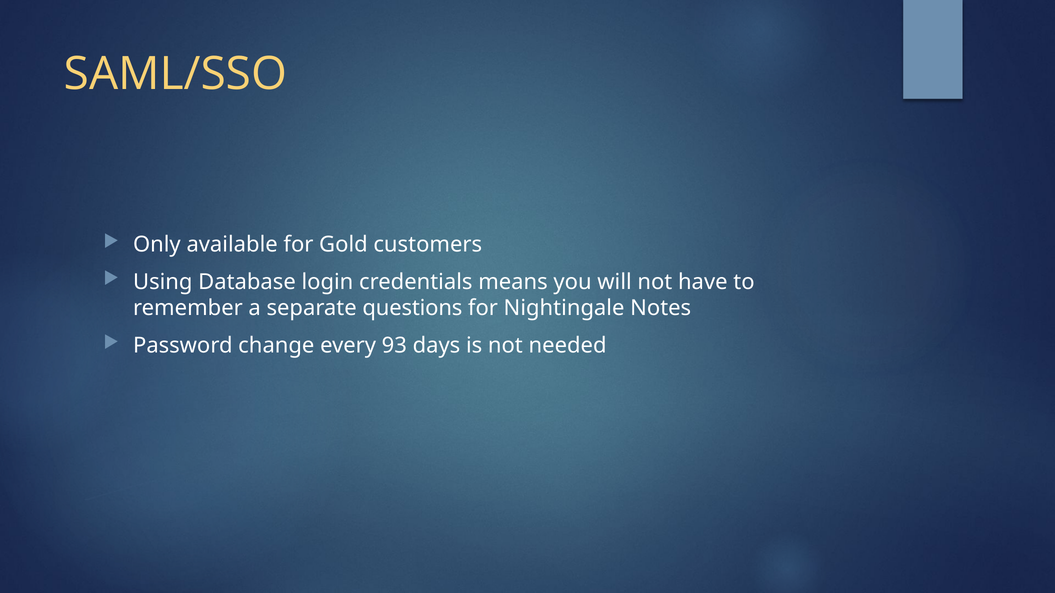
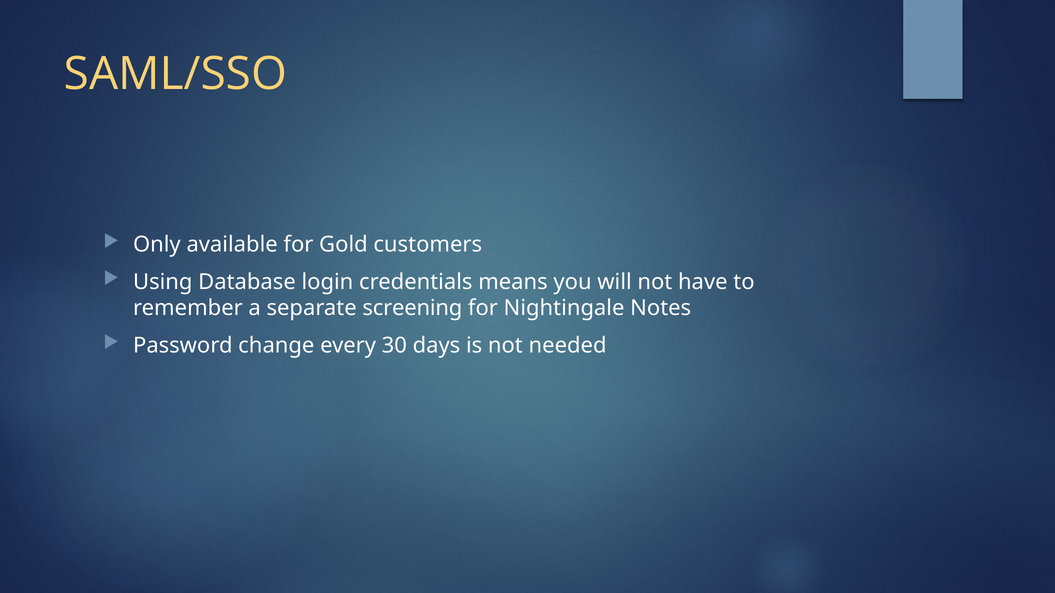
questions: questions -> screening (412, 308)
93: 93 -> 30 (394, 346)
